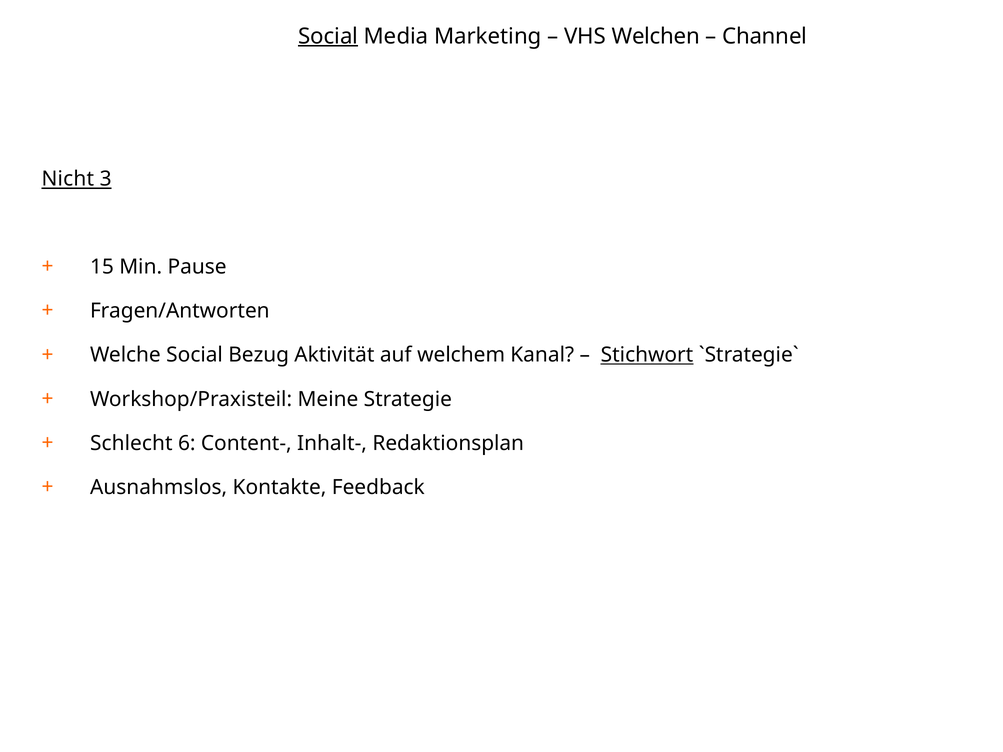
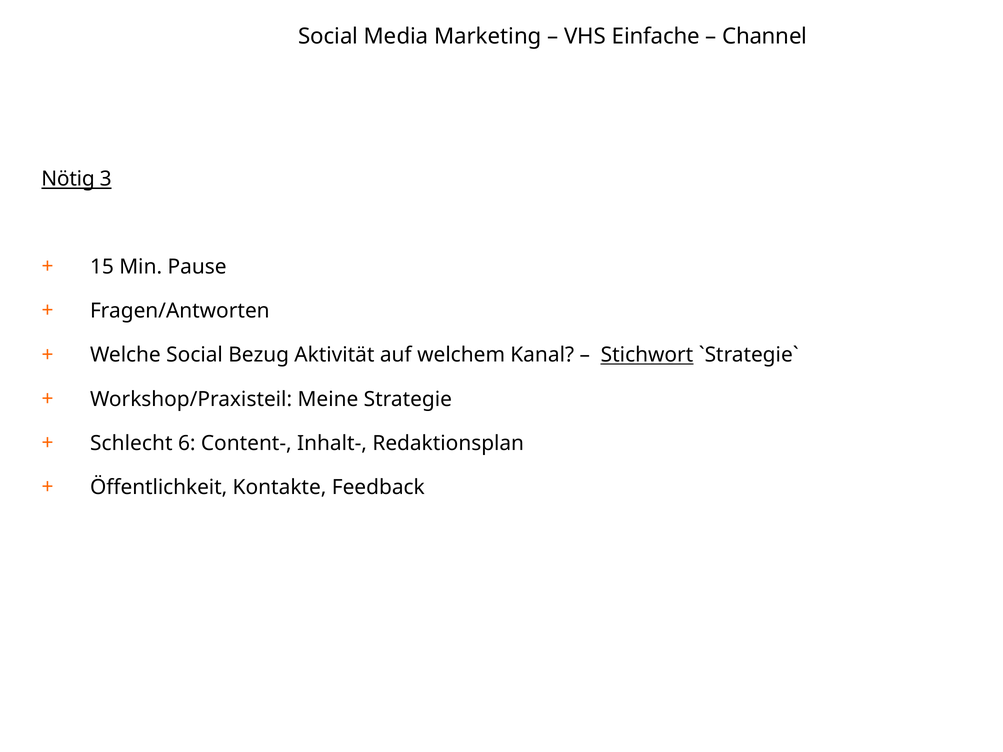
Social underline: present -> none (328, 36)
Welchen: Welchen -> Einfache (656, 36)
Nicht: Nicht -> Nötig (68, 179)
Ausnahmslos: Ausnahmslos -> Öffentlichkeit (159, 487)
